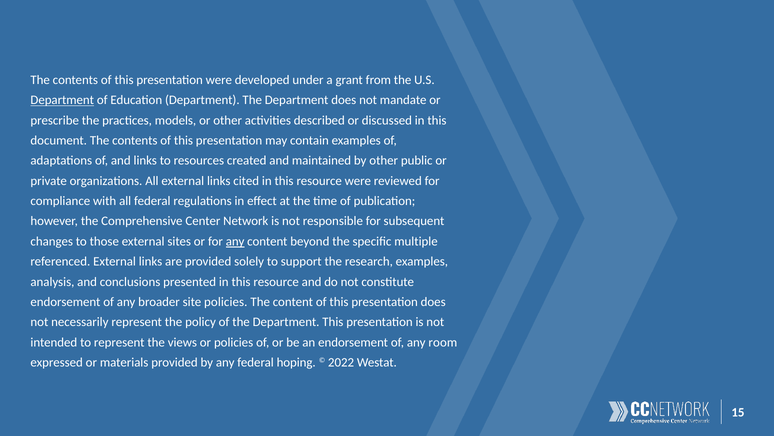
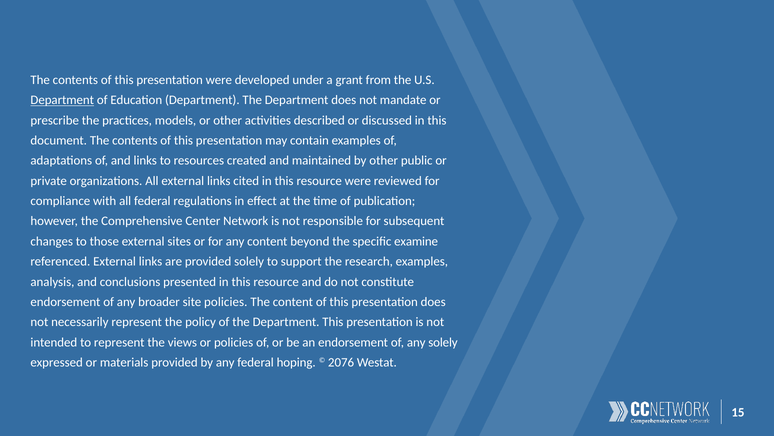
any underline: present -> none (235, 241)
multiple: multiple -> examine (416, 241)
any room: room -> solely (443, 342)
2022: 2022 -> 2076 (341, 362)
